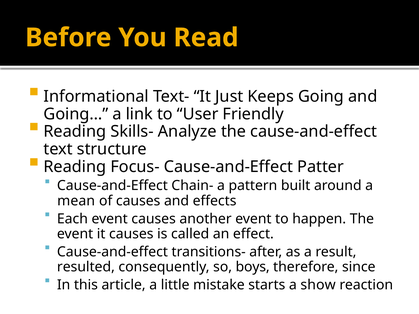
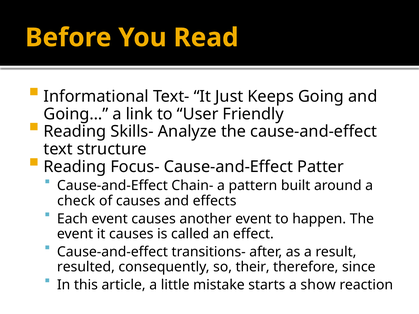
mean: mean -> check (76, 201)
boys: boys -> their (253, 267)
